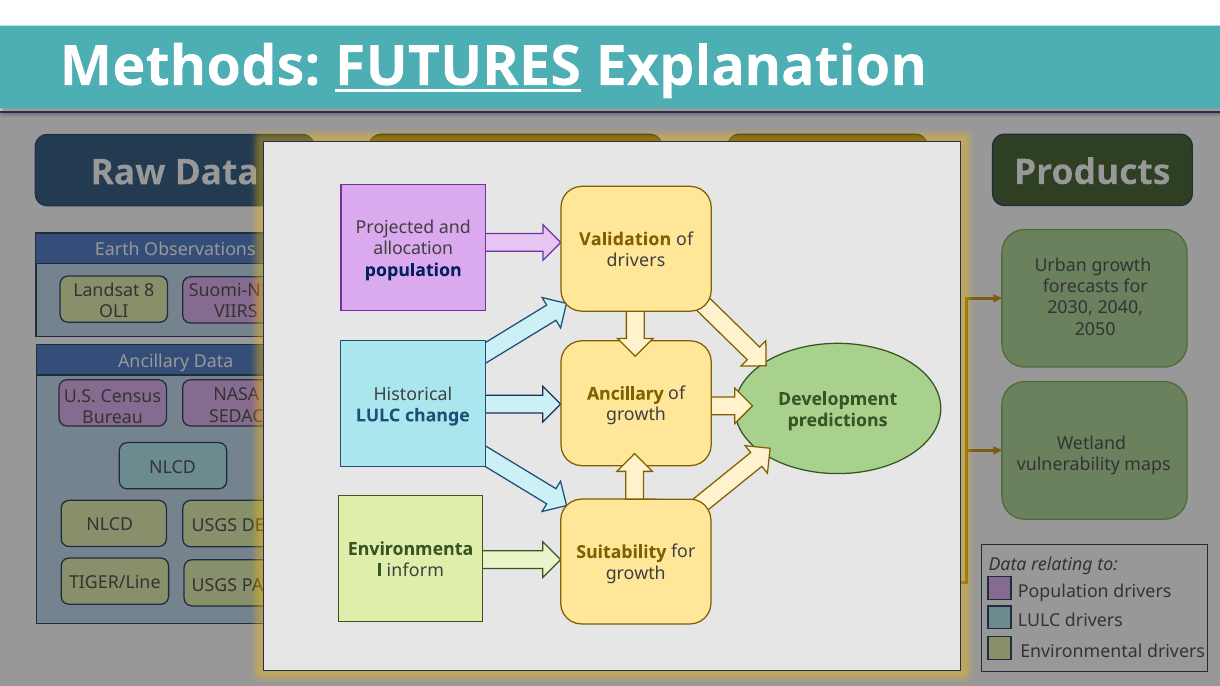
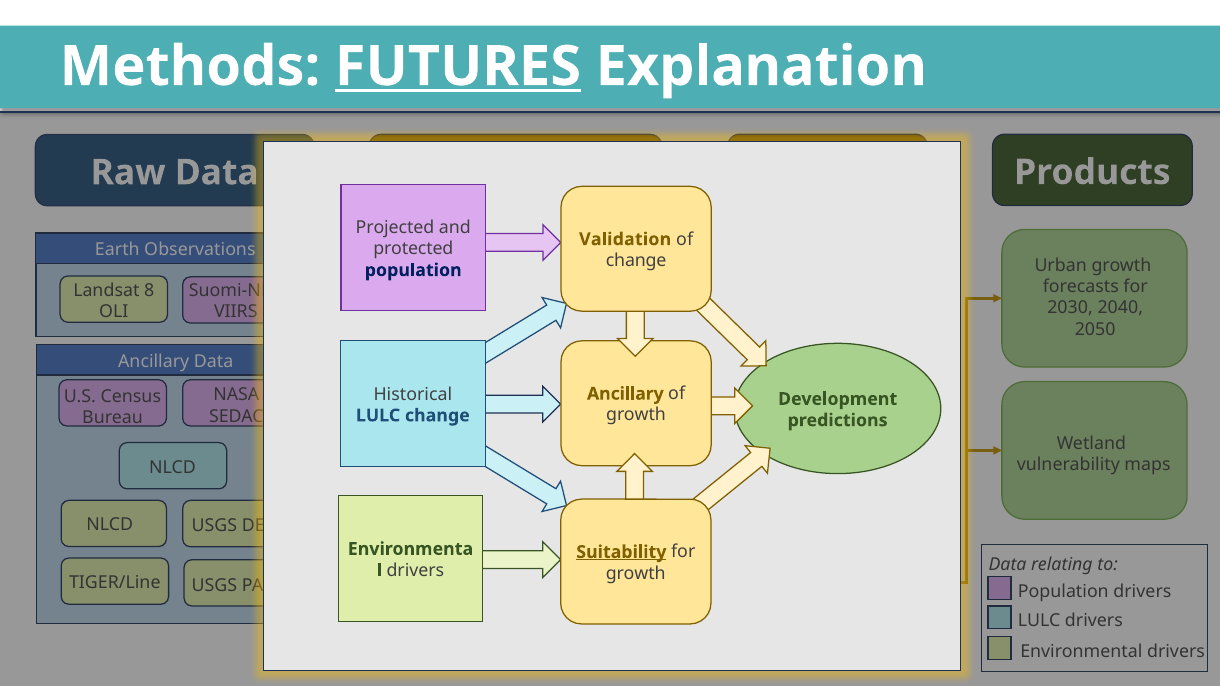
allocation: allocation -> protected (413, 249)
drivers: drivers -> change (636, 261)
Suitability underline: none -> present (621, 552)
inform: inform -> drivers (415, 570)
